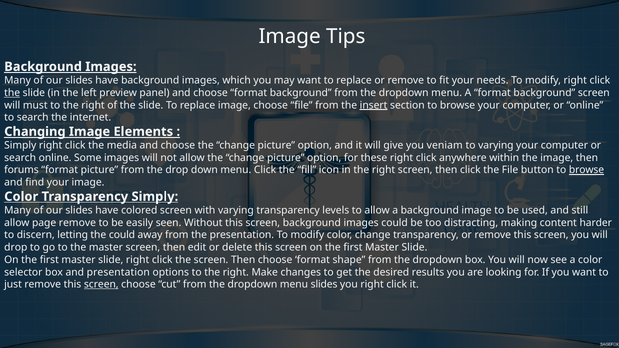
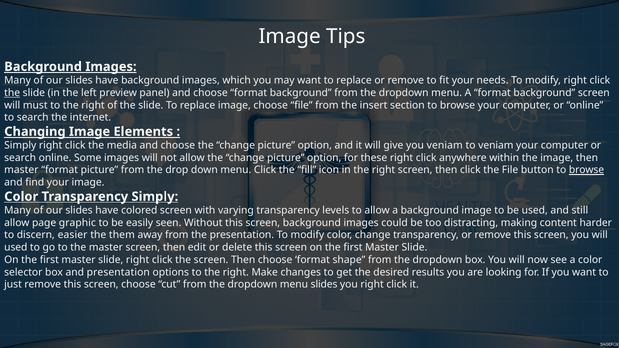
insert underline: present -> none (374, 105)
to varying: varying -> veniam (496, 145)
forums: forums -> master (21, 170)
page remove: remove -> graphic (77, 223)
letting: letting -> easier (73, 235)
the could: could -> them (122, 235)
drop: drop -> used (16, 248)
screen underline: present -> none (101, 285)
